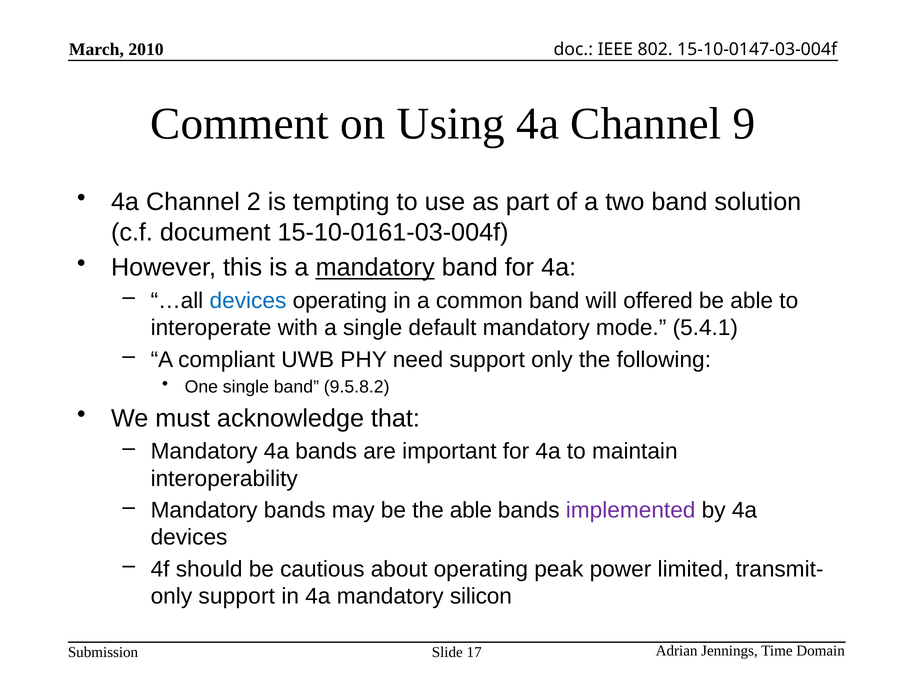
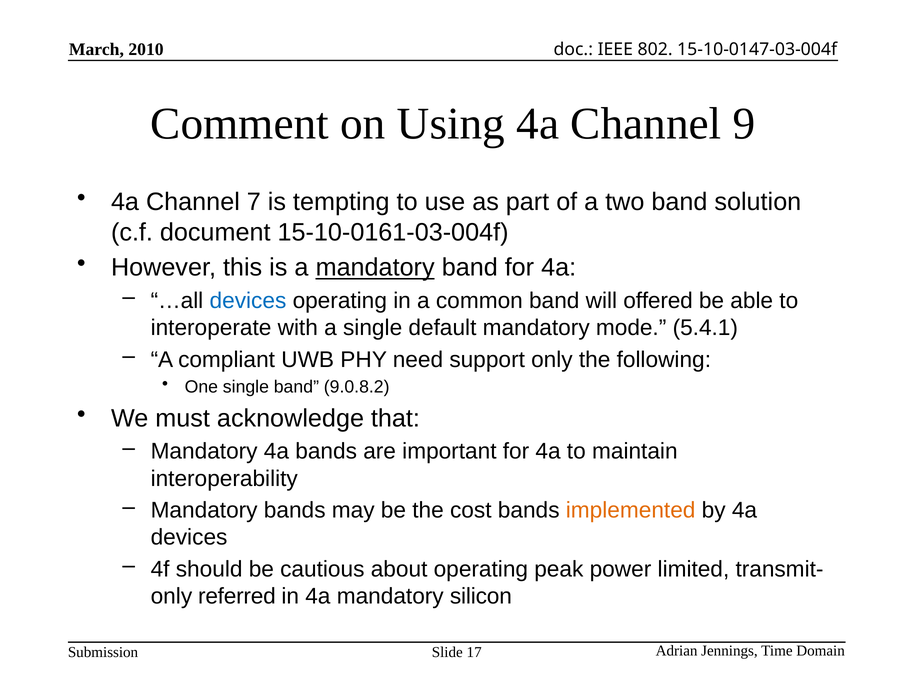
2: 2 -> 7 (254, 202)
9.5.8.2: 9.5.8.2 -> 9.0.8.2 (357, 387)
the able: able -> cost (471, 510)
implemented colour: purple -> orange (631, 510)
only support: support -> referred (237, 596)
